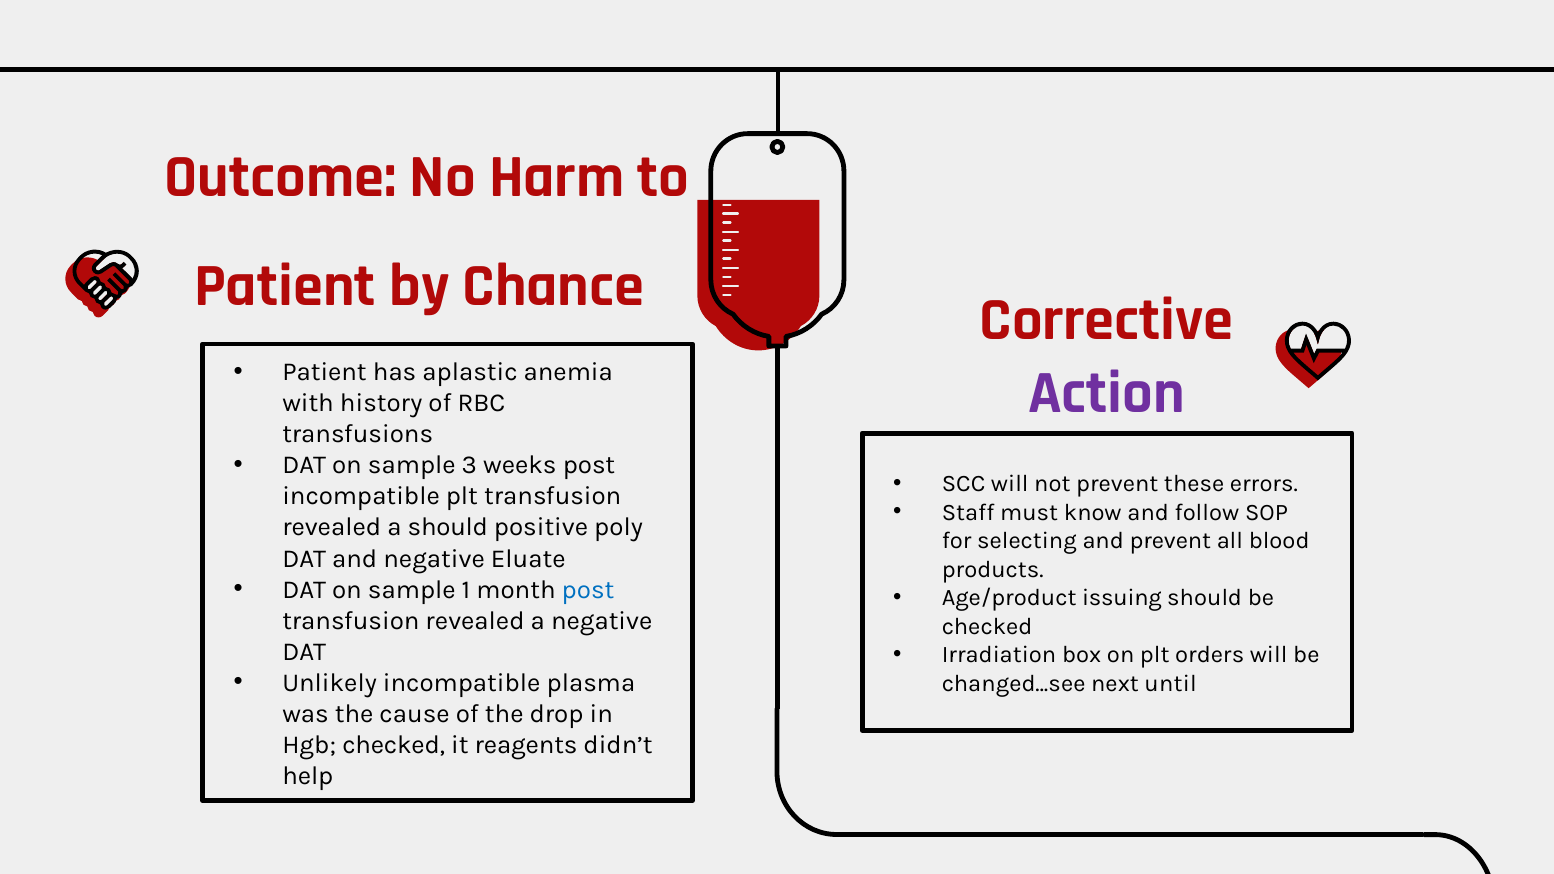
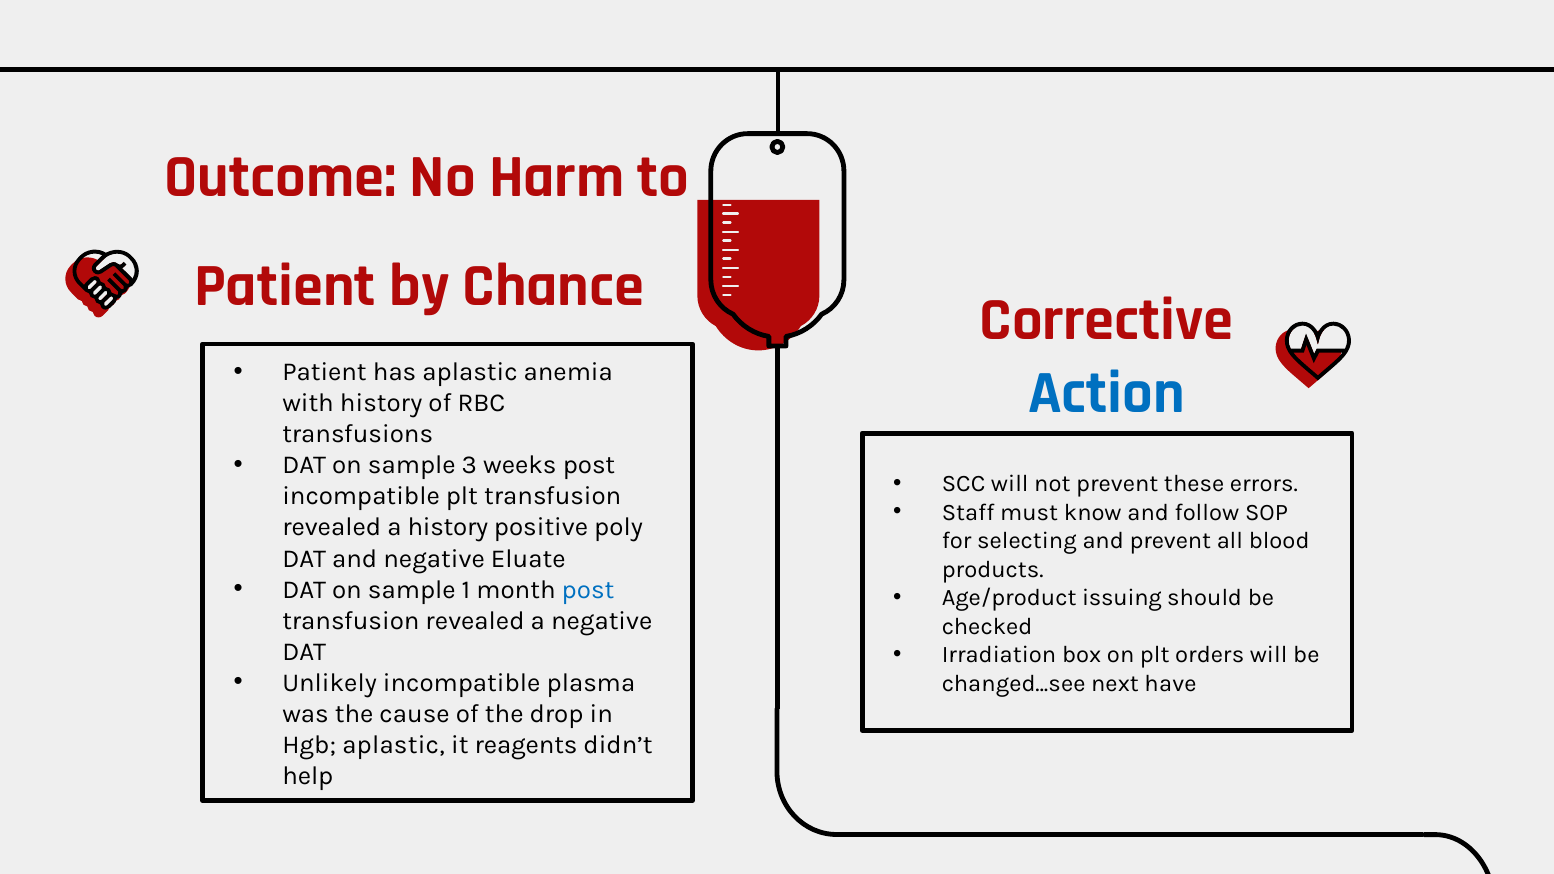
Action colour: purple -> blue (1107, 392)
a should: should -> history (448, 528)
until: until -> have (1171, 683)
Hgb checked: checked -> aplastic (393, 745)
